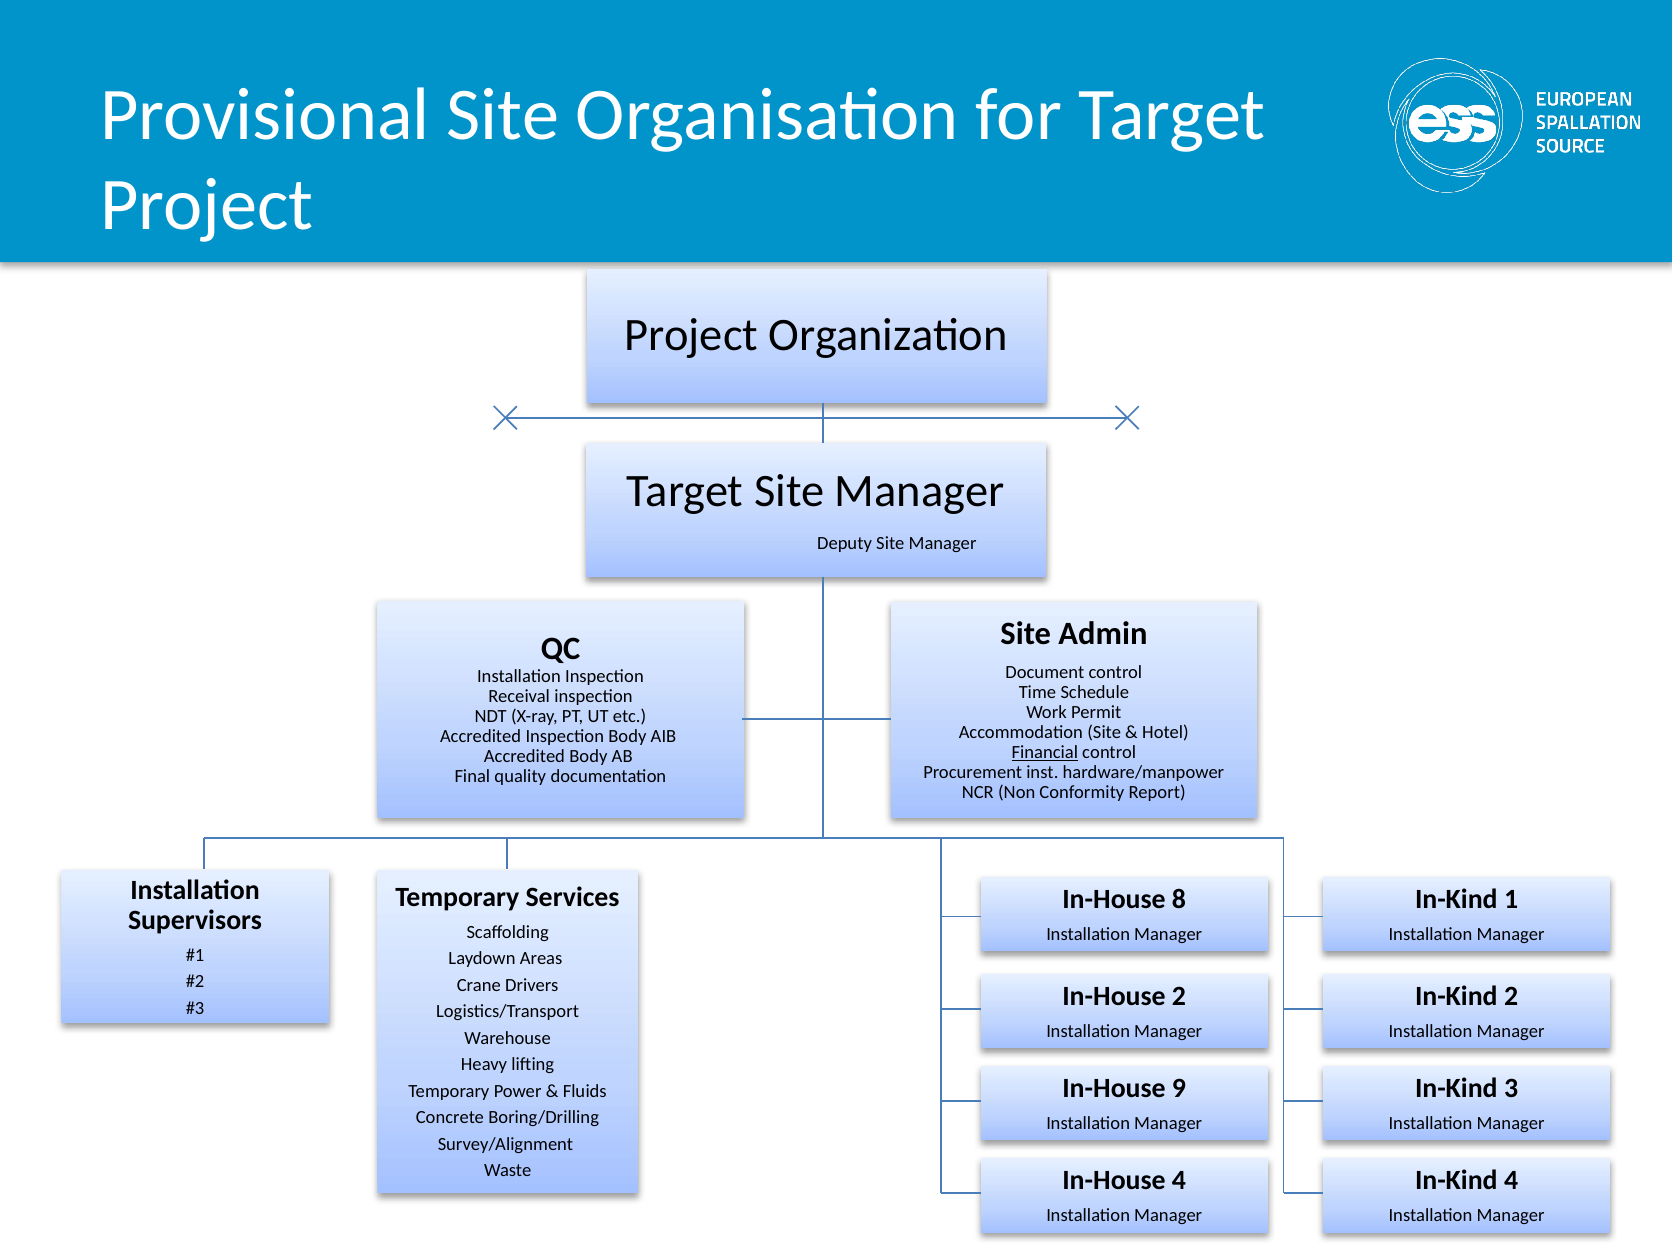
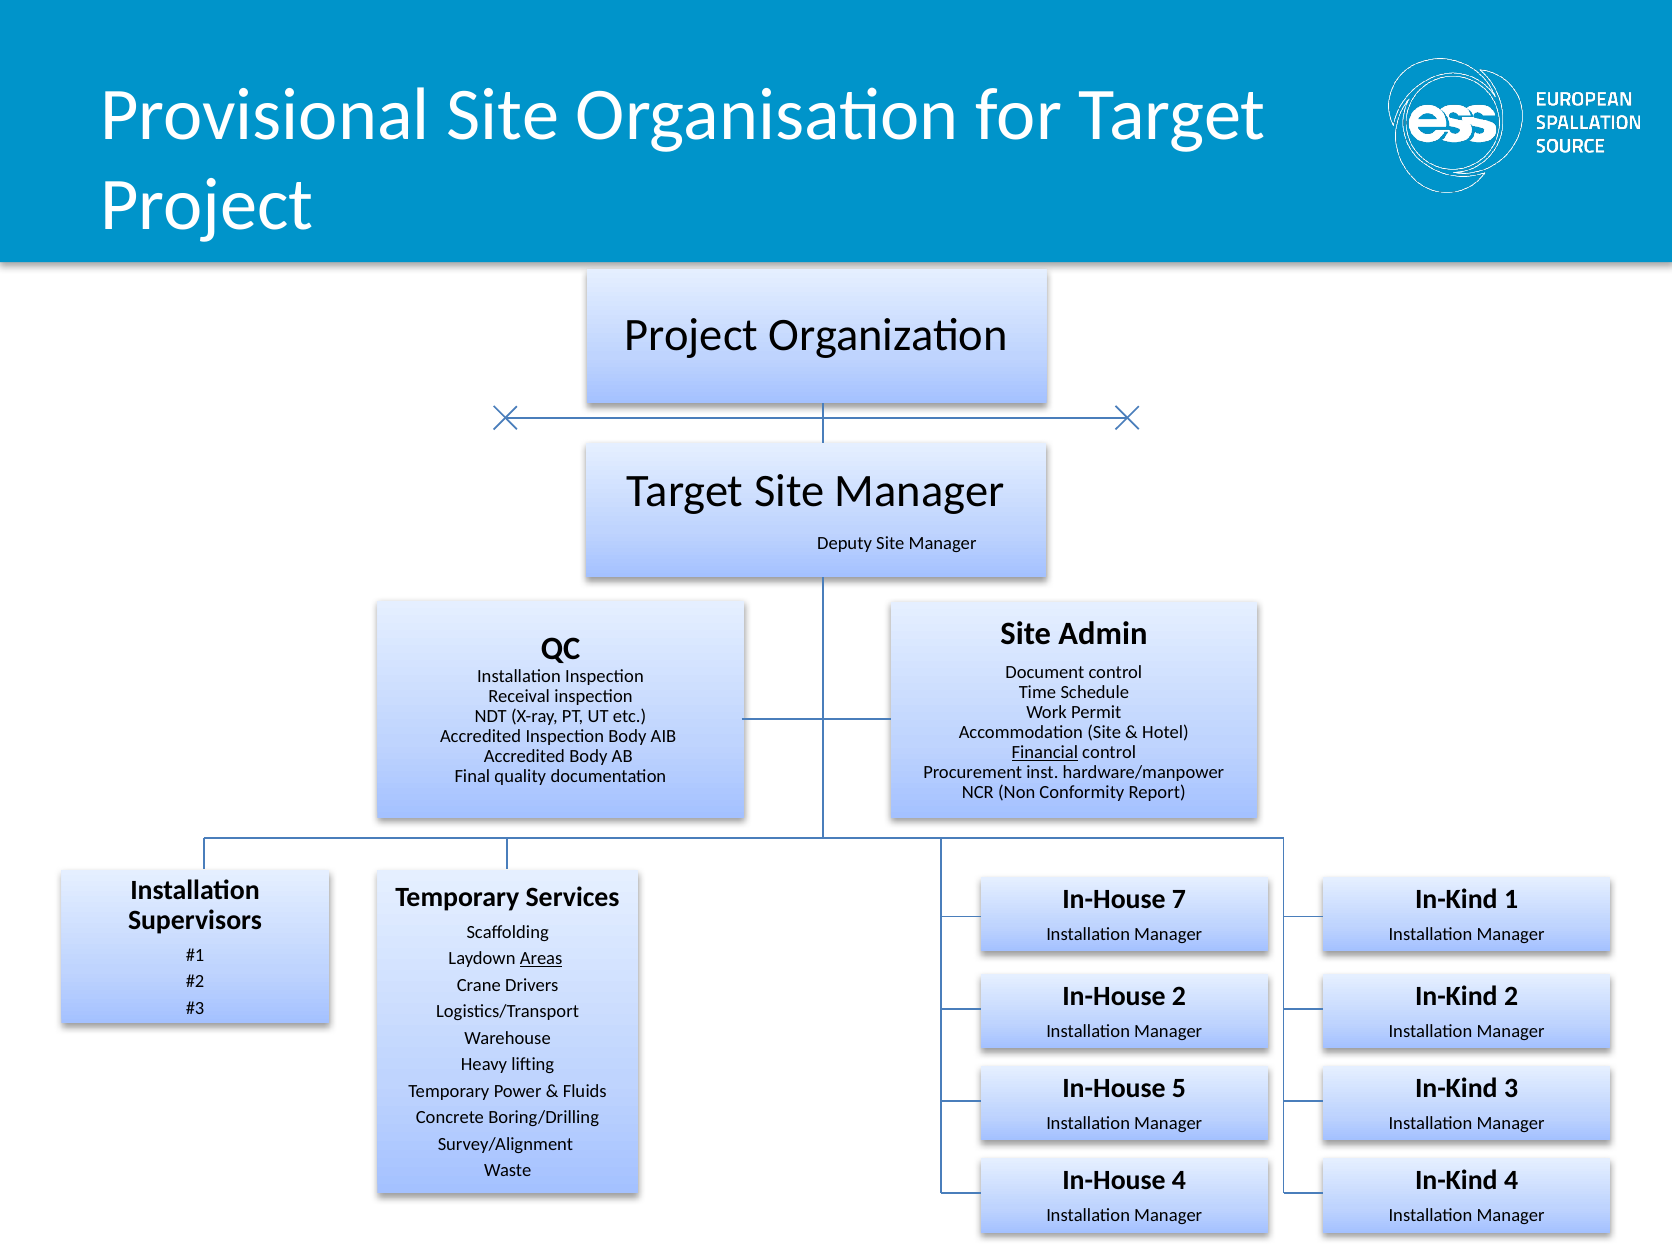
8: 8 -> 7 (1179, 899)
Areas underline: none -> present (541, 959)
9: 9 -> 5 (1179, 1088)
